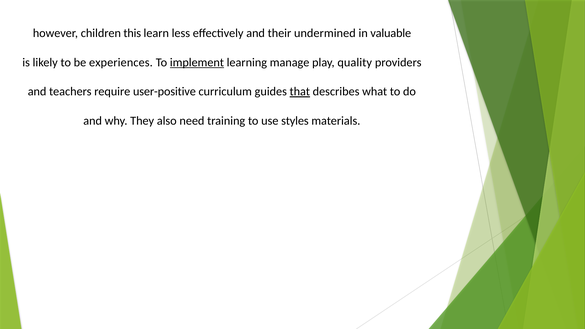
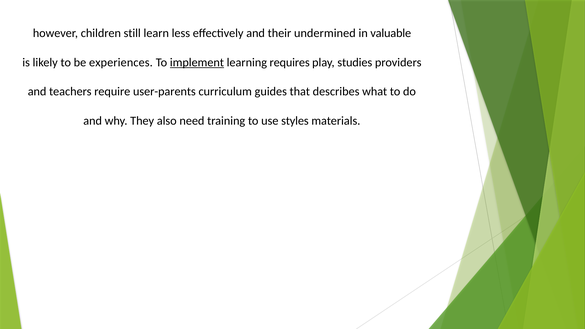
this: this -> still (132, 33)
manage: manage -> requires (290, 62)
quality: quality -> studies (355, 62)
user-positive: user-positive -> user-parents (164, 92)
that underline: present -> none (300, 92)
